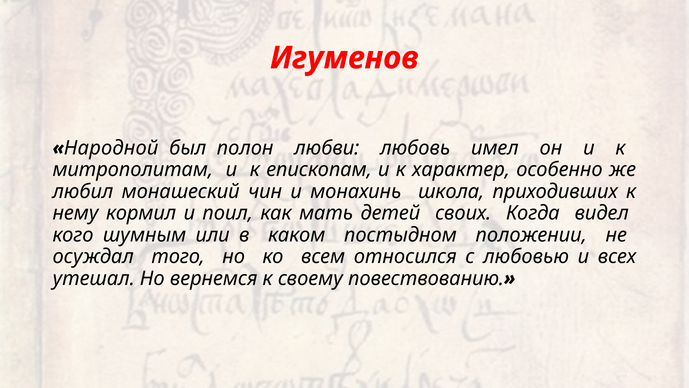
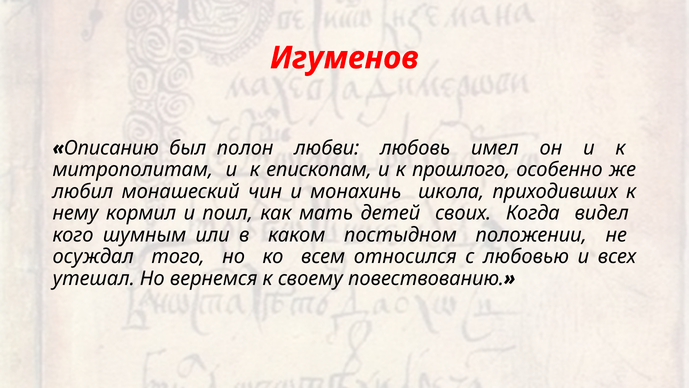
Народной: Народной -> Описанию (111, 148)
характер: характер -> прошлого (461, 170)
